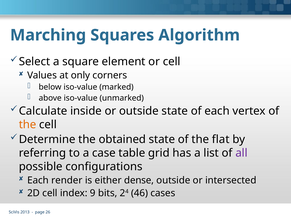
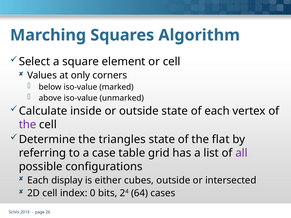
the colour: orange -> purple (28, 125)
obtained: obtained -> triangles (122, 140)
render: render -> display (67, 180)
dense: dense -> cubes (139, 180)
9: 9 -> 0 (93, 193)
46: 46 -> 64 (139, 193)
